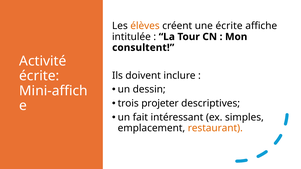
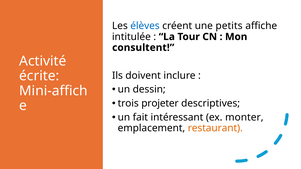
élèves colour: orange -> blue (145, 26)
une écrite: écrite -> petits (229, 26)
simples: simples -> monter (244, 118)
